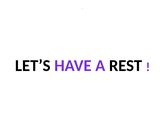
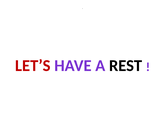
LET’S colour: black -> red (33, 65)
